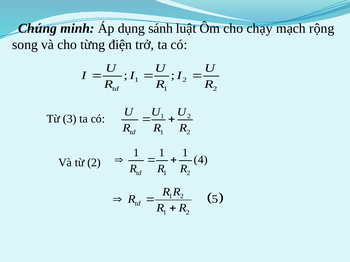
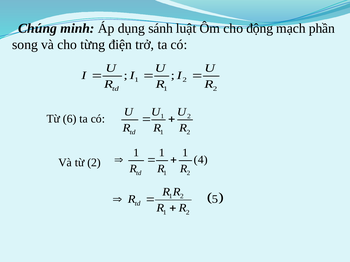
chạy: chạy -> động (260, 28)
rộng: rộng -> phần (322, 28)
3: 3 -> 6 (70, 119)
